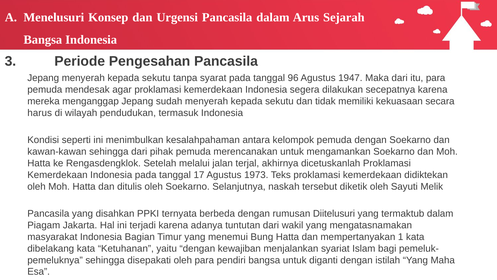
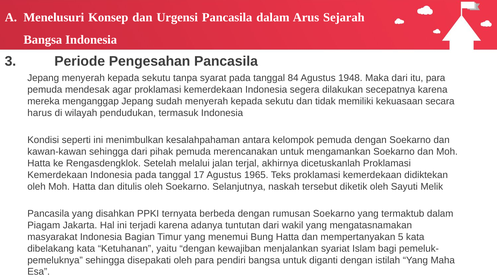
96: 96 -> 84 (293, 78)
1947: 1947 -> 1948 (350, 78)
1973: 1973 -> 1965 (256, 175)
rumusan Diitelusuri: Diitelusuri -> Soekarno (334, 213)
1: 1 -> 5 (401, 237)
